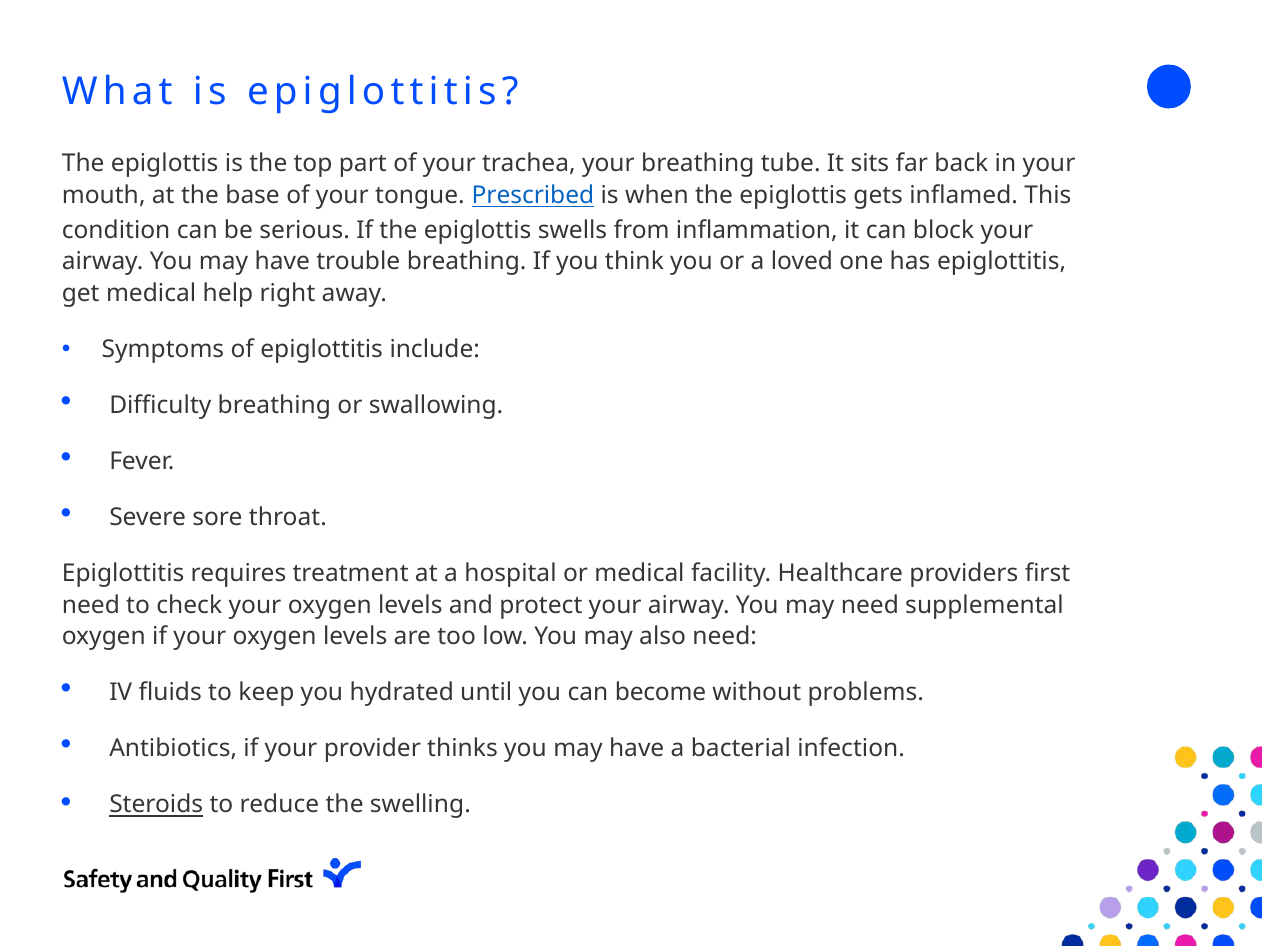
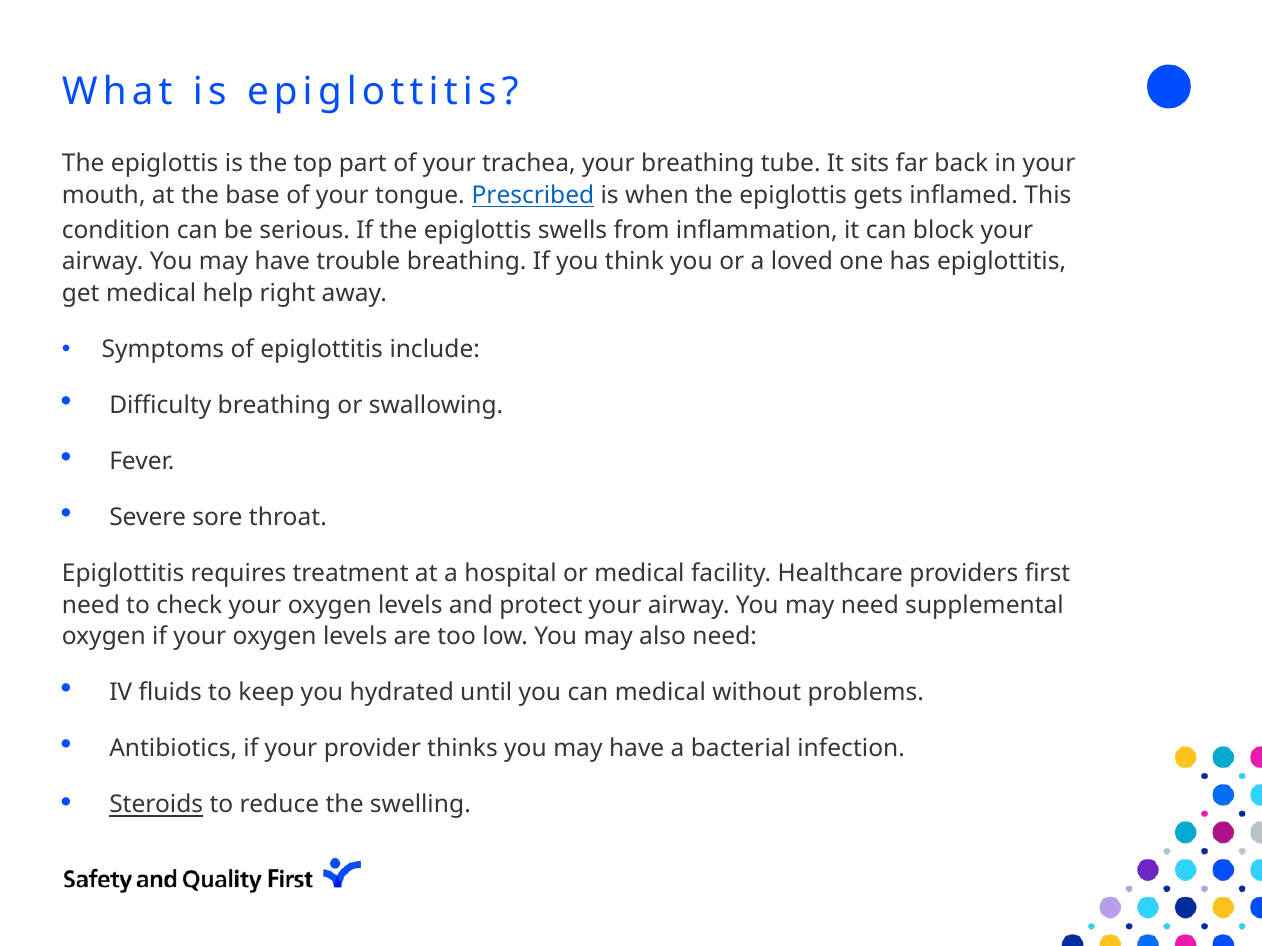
can become: become -> medical (660, 693)
